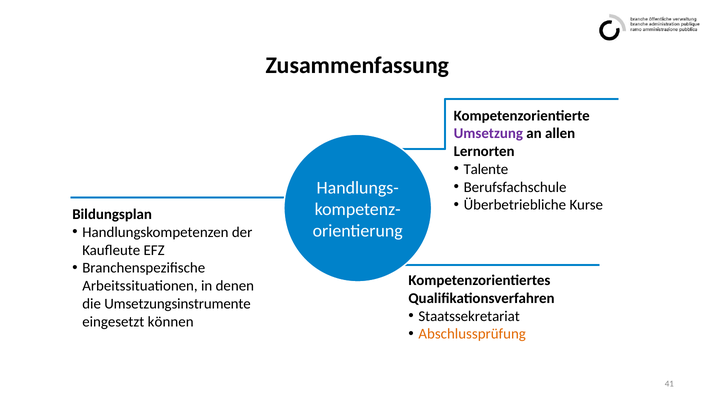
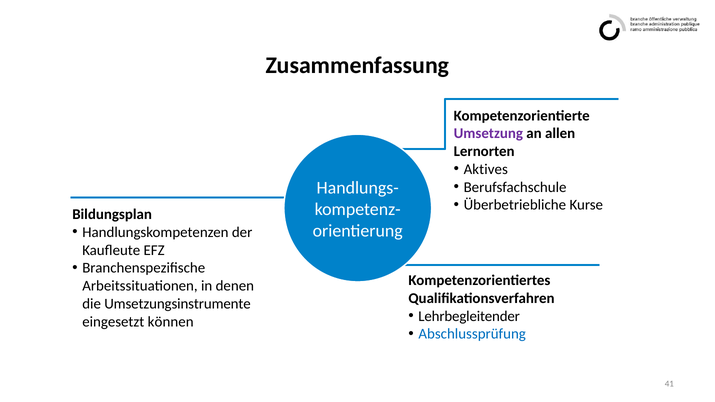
Talente: Talente -> Aktives (486, 169)
Staatssekretariat: Staatssekretariat -> Lehrbegleitender (469, 316)
Abschlussprüfung colour: orange -> blue (472, 334)
